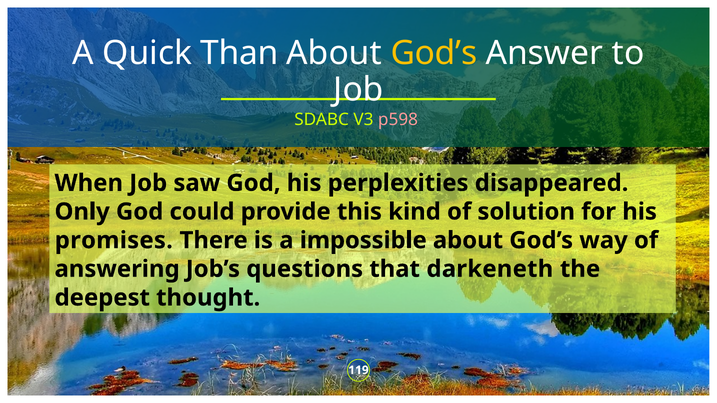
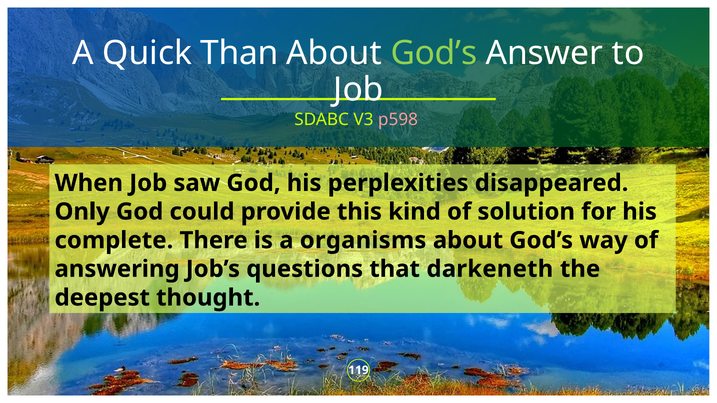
God’s colour: yellow -> light green (434, 53)
promises: promises -> complete (114, 241)
impossible: impossible -> organisms (363, 241)
